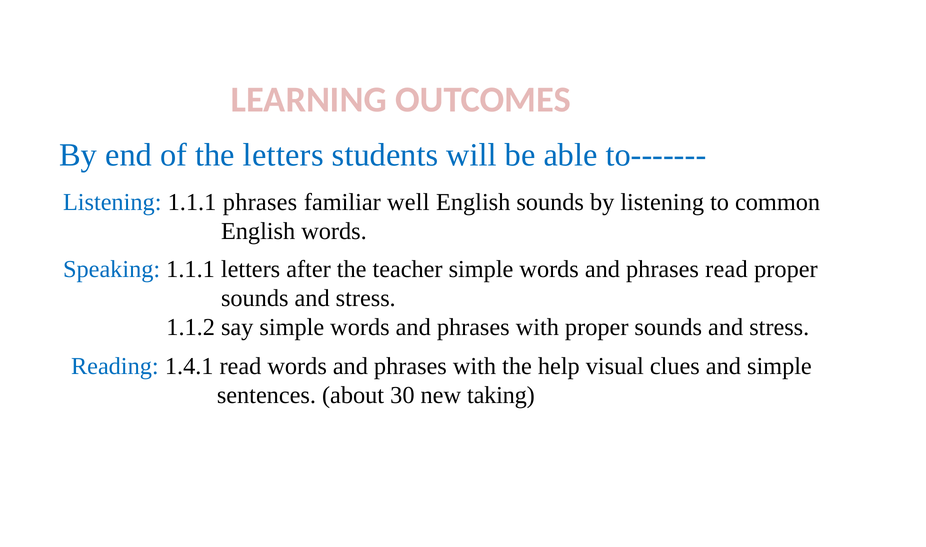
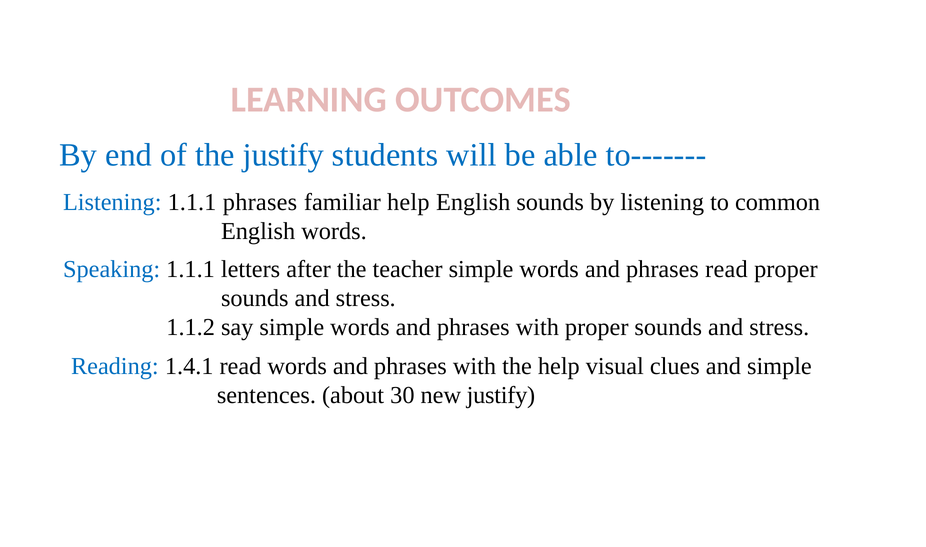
the letters: letters -> justify (284, 155)
familiar well: well -> help (408, 202)
new taking: taking -> justify (501, 395)
